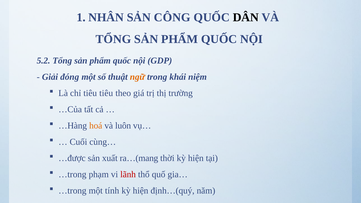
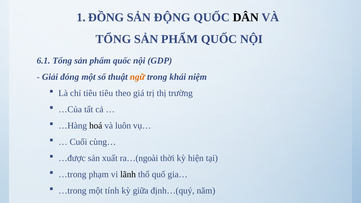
NHÂN: NHÂN -> ĐỒNG (106, 18)
CÔNG: CÔNG -> ĐỘNG (172, 18)
5.2: 5.2 -> 6.1 (43, 61)
hoá colour: orange -> black (96, 126)
ra…(mang: ra…(mang -> ra…(ngoài (139, 158)
lãnh colour: red -> black (128, 174)
hiện: hiện -> giữa (141, 191)
